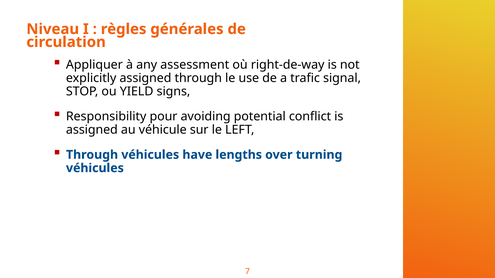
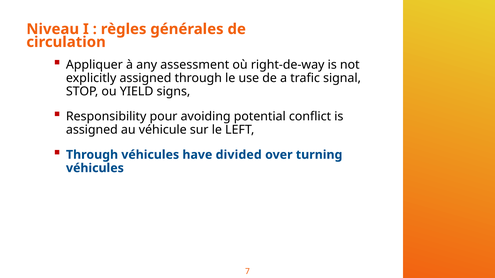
lengths: lengths -> divided (239, 155)
